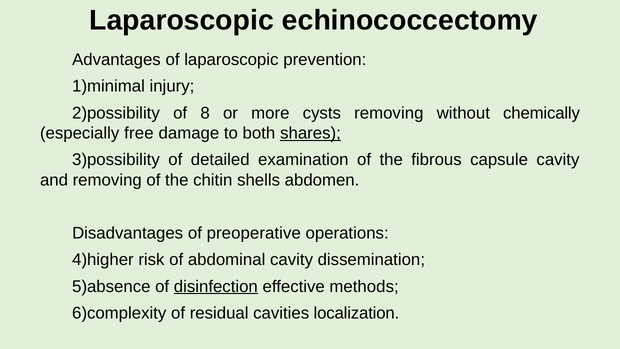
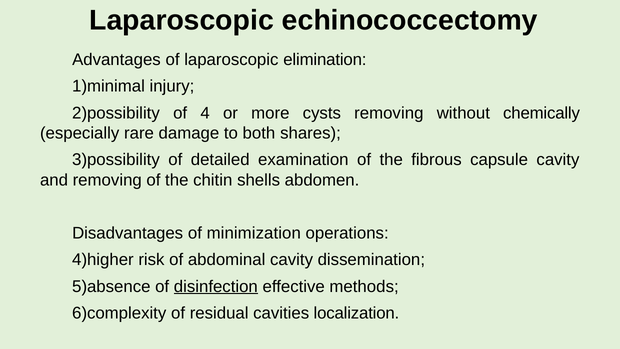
prevention: prevention -> elimination (325, 60)
8: 8 -> 4 (205, 113)
free: free -> rare (139, 133)
shares underline: present -> none (310, 133)
preoperative: preoperative -> minimization (254, 233)
